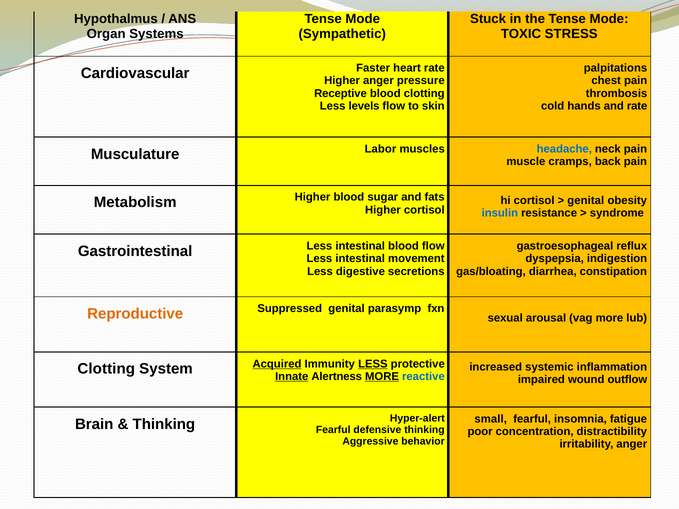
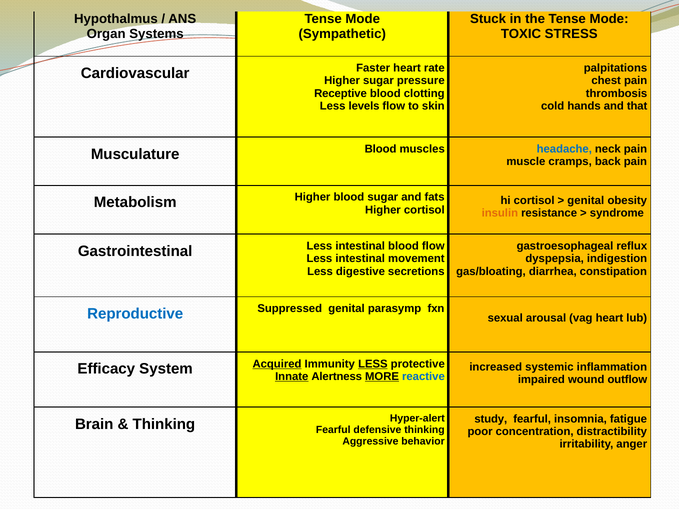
Higher anger: anger -> sugar (378, 81)
and rate: rate -> that (637, 106)
Musculature Labor: Labor -> Blood (381, 149)
insulin colour: blue -> orange (500, 213)
Reproductive colour: orange -> blue (135, 314)
vag more: more -> heart (609, 318)
Clotting: Clotting -> Efficacy (106, 369)
small: small -> study (491, 419)
